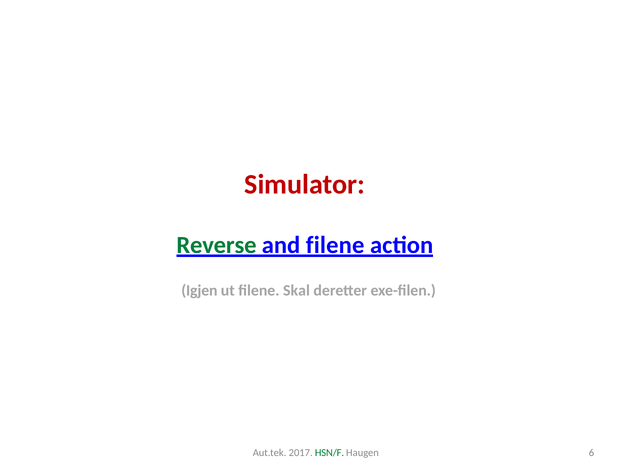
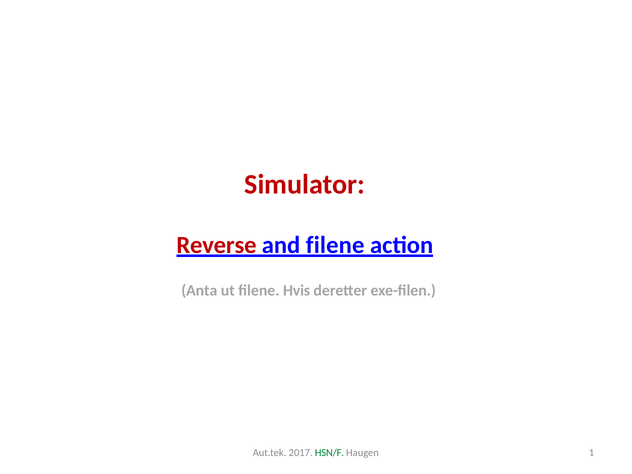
Reverse colour: green -> red (216, 245)
Igjen: Igjen -> Anta (199, 291)
Skal: Skal -> Hvis (297, 291)
6: 6 -> 1 (591, 453)
